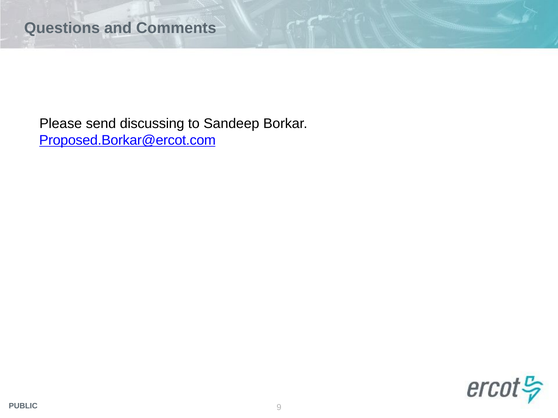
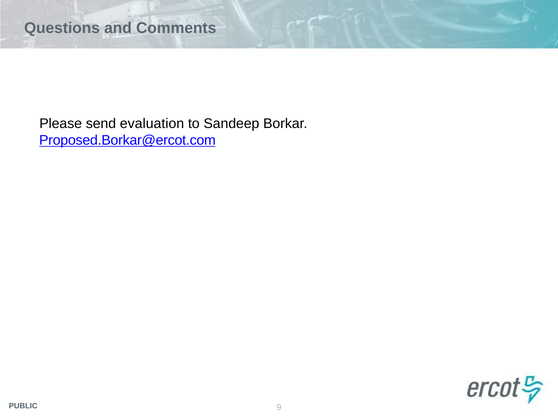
discussing: discussing -> evaluation (152, 124)
